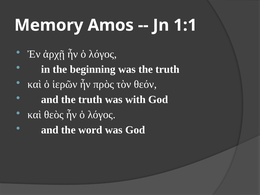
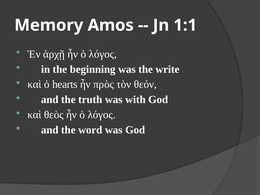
was the truth: truth -> write (168, 69)
ἱερῶν: ἱερῶν -> hearts (65, 84)
